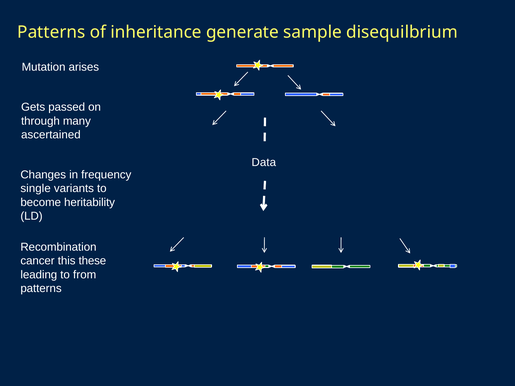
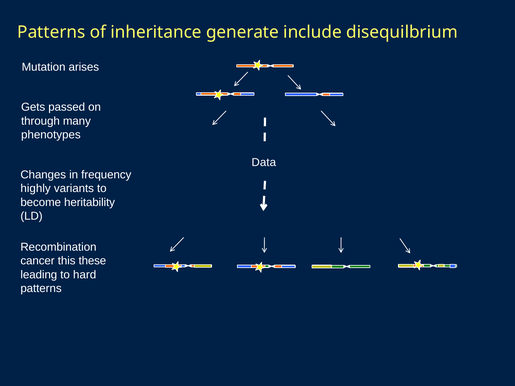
sample: sample -> include (313, 32)
ascertained: ascertained -> phenotypes (51, 135)
single: single -> highly (36, 189)
from: from -> hard (85, 275)
